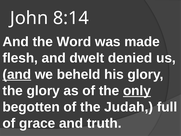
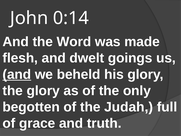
8:14: 8:14 -> 0:14 (71, 18)
denied: denied -> goings (130, 58)
only underline: present -> none (137, 91)
